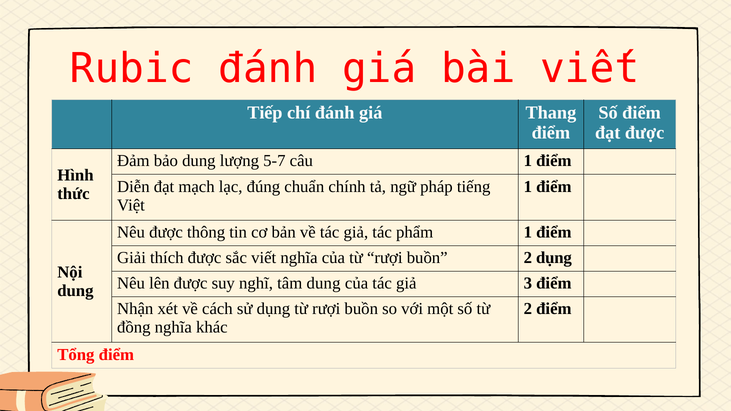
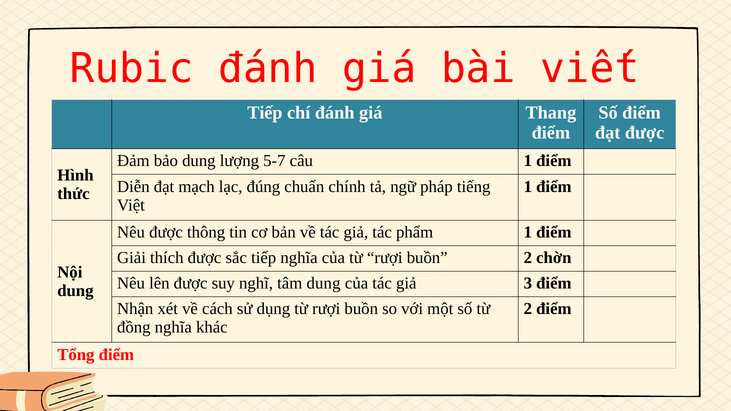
sắc viết: viết -> tiếp (264, 258)
2 dụng: dụng -> chờn (554, 258)
